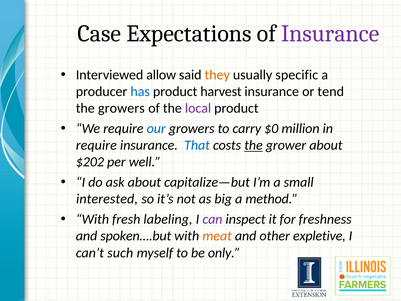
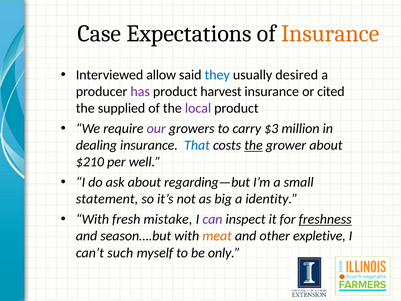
Insurance colour: purple -> orange (330, 33)
they colour: orange -> blue (217, 75)
specific: specific -> desired (297, 75)
has colour: blue -> purple (140, 92)
tend: tend -> cited (331, 92)
the growers: growers -> supplied (122, 108)
our colour: blue -> purple (156, 129)
$0: $0 -> $3 (271, 129)
require: require -> dealing (96, 145)
$202: $202 -> $210 (90, 162)
capitalize—but: capitalize—but -> regarding—but (207, 182)
interested: interested -> statement (107, 199)
method: method -> identity (272, 199)
labeling: labeling -> mistake (168, 219)
freshness underline: none -> present (325, 219)
spoken….but: spoken….but -> season….but (136, 236)
